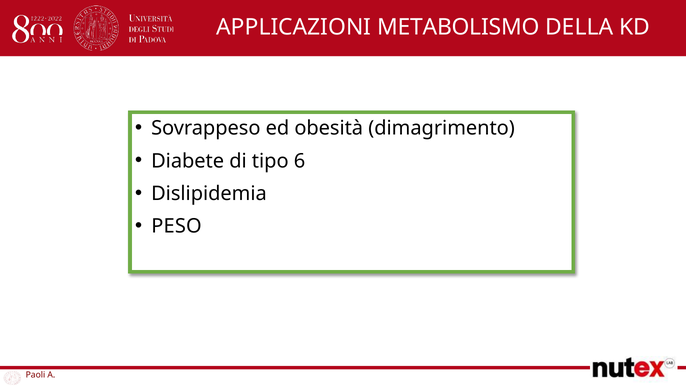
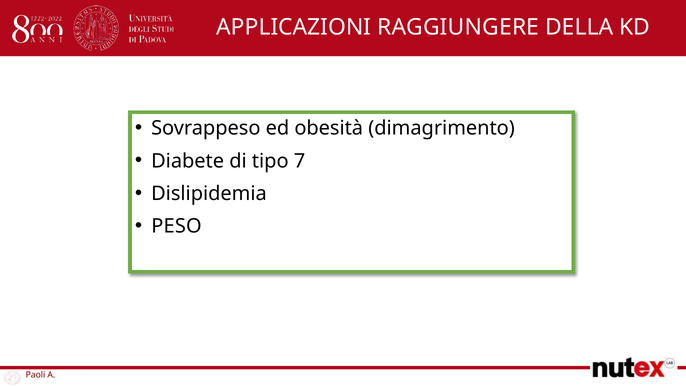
METABOLISMO: METABOLISMO -> RAGGIUNGERE (458, 27)
6: 6 -> 7 (299, 161)
